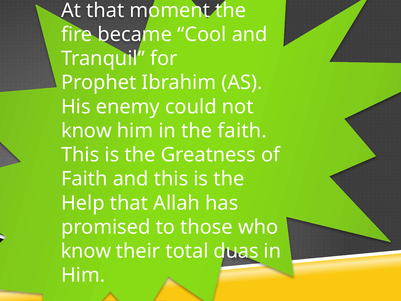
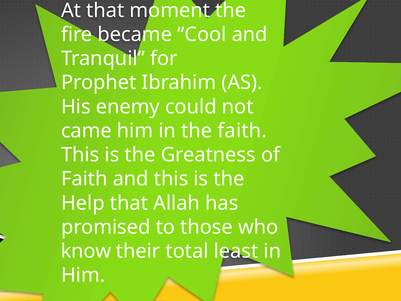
know: know -> came (86, 131)
duas: duas -> least (236, 251)
